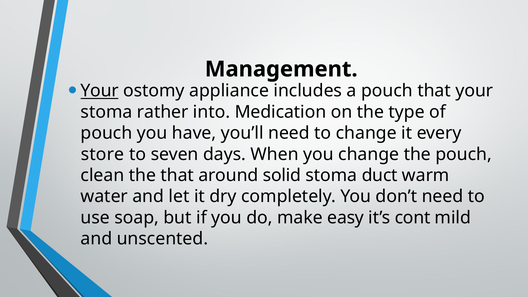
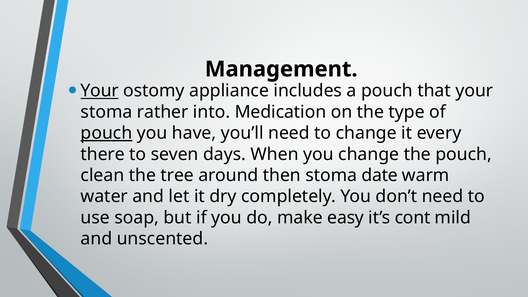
pouch underline: none -> present (106, 133)
store: store -> there (103, 154)
the that: that -> tree (177, 175)
solid: solid -> then (282, 175)
duct: duct -> date (380, 175)
